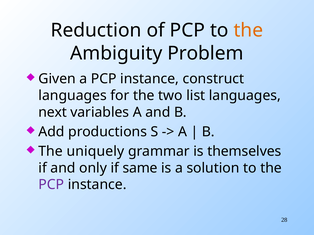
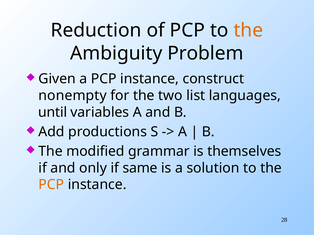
languages: languages -> nonempty (73, 96)
next: next -> until (53, 112)
uniquely: uniquely -> modified (95, 152)
PCP colour: purple -> orange (51, 185)
